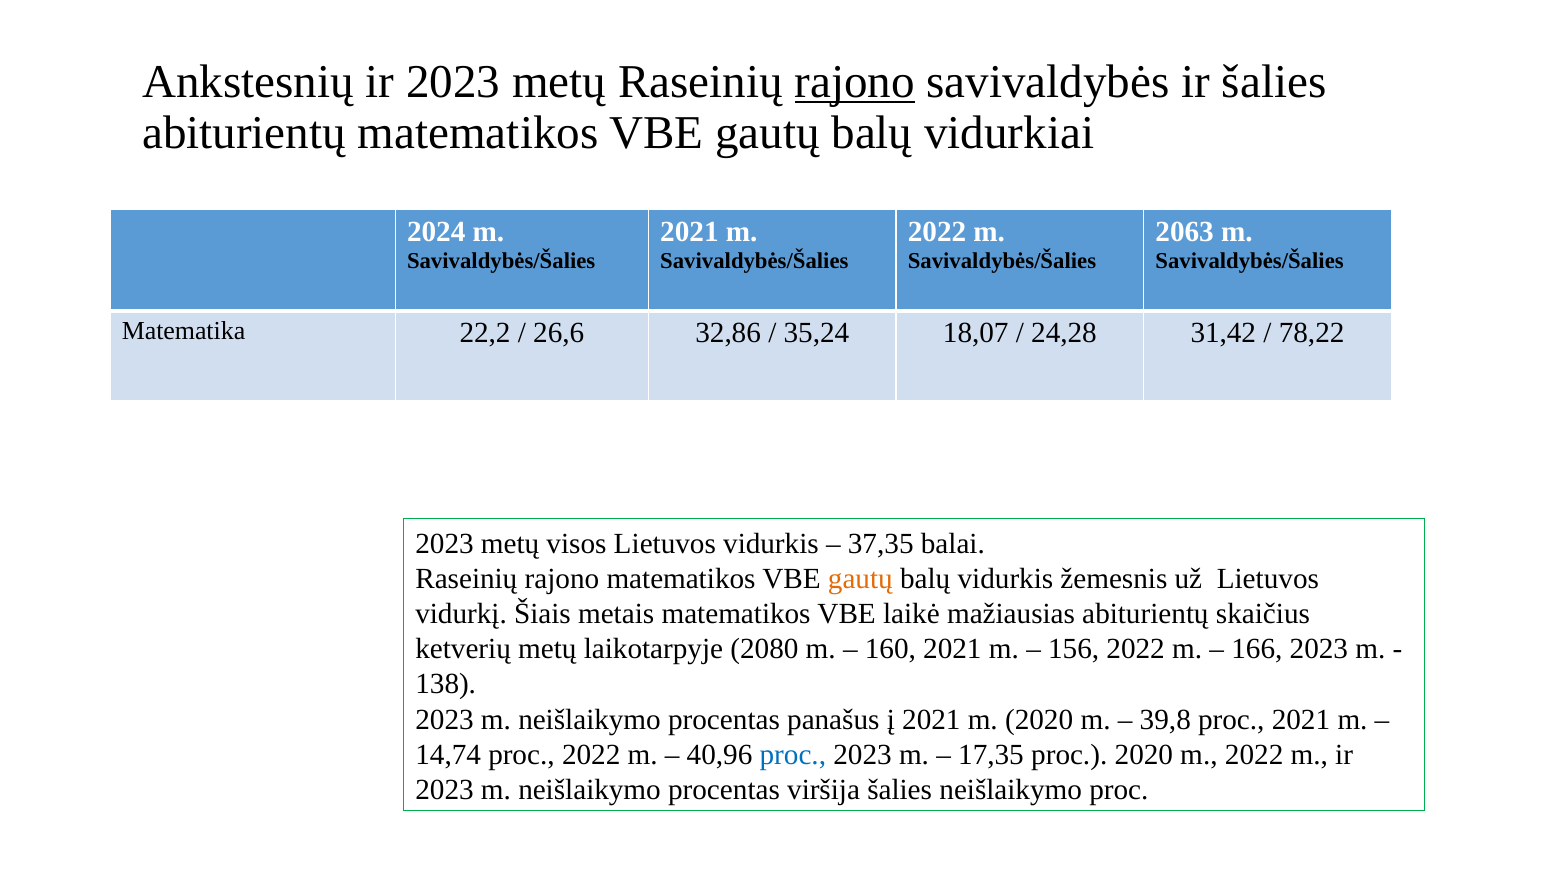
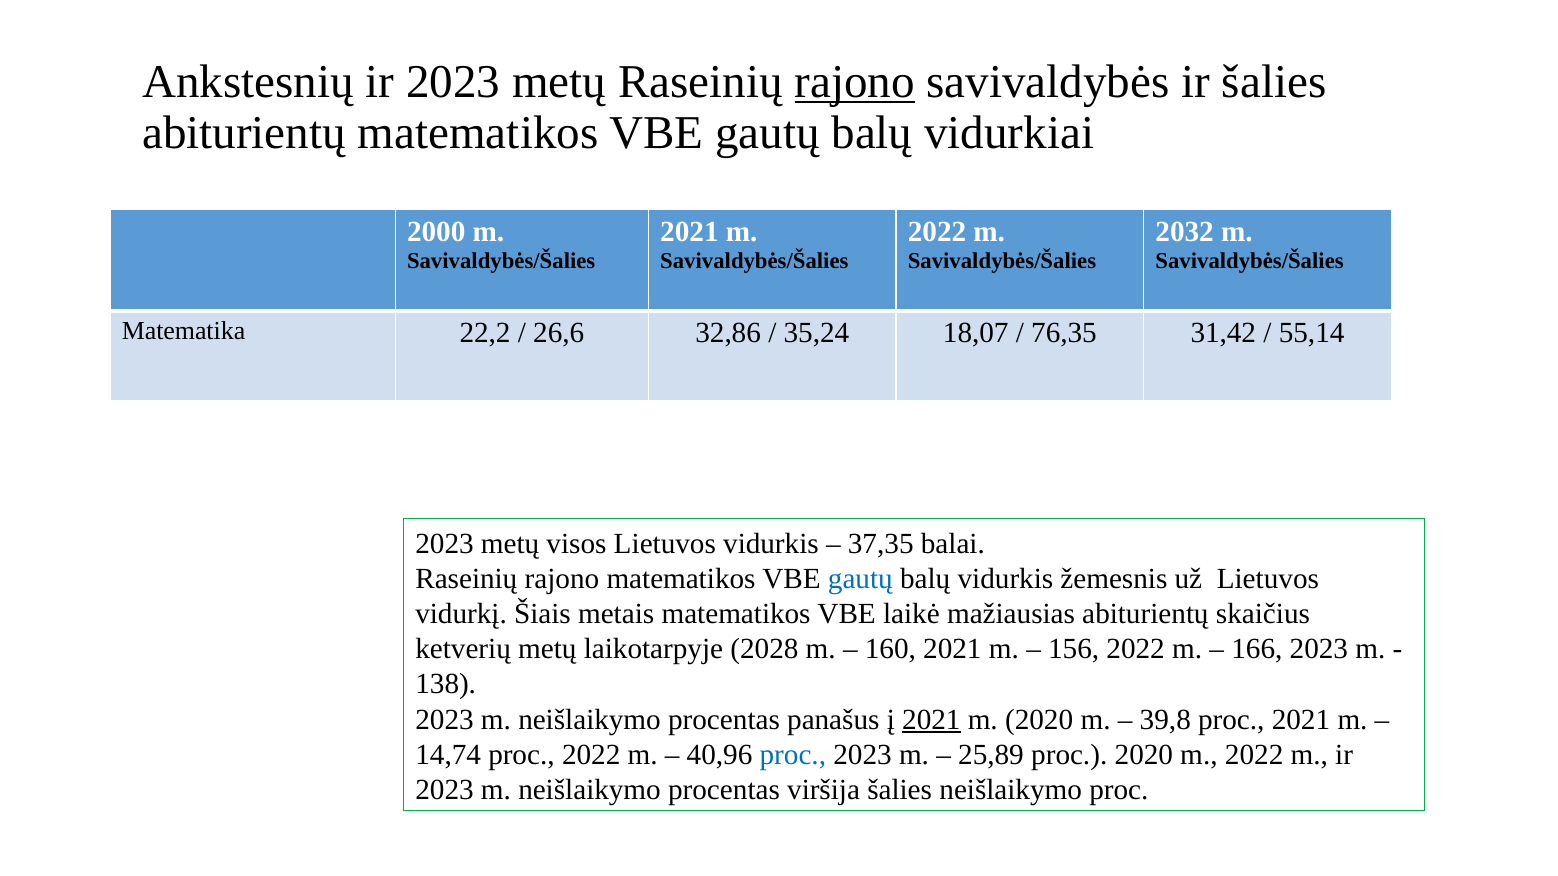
2024: 2024 -> 2000 (436, 232)
2063: 2063 -> 2032 (1185, 232)
24,28: 24,28 -> 76,35 (1064, 333)
78,22: 78,22 -> 55,14 (1312, 333)
gautų colour: orange -> blue (860, 579)
2080: 2080 -> 2028 (764, 650)
2021 underline: none -> present (931, 720)
17,35: 17,35 -> 25,89 (991, 755)
